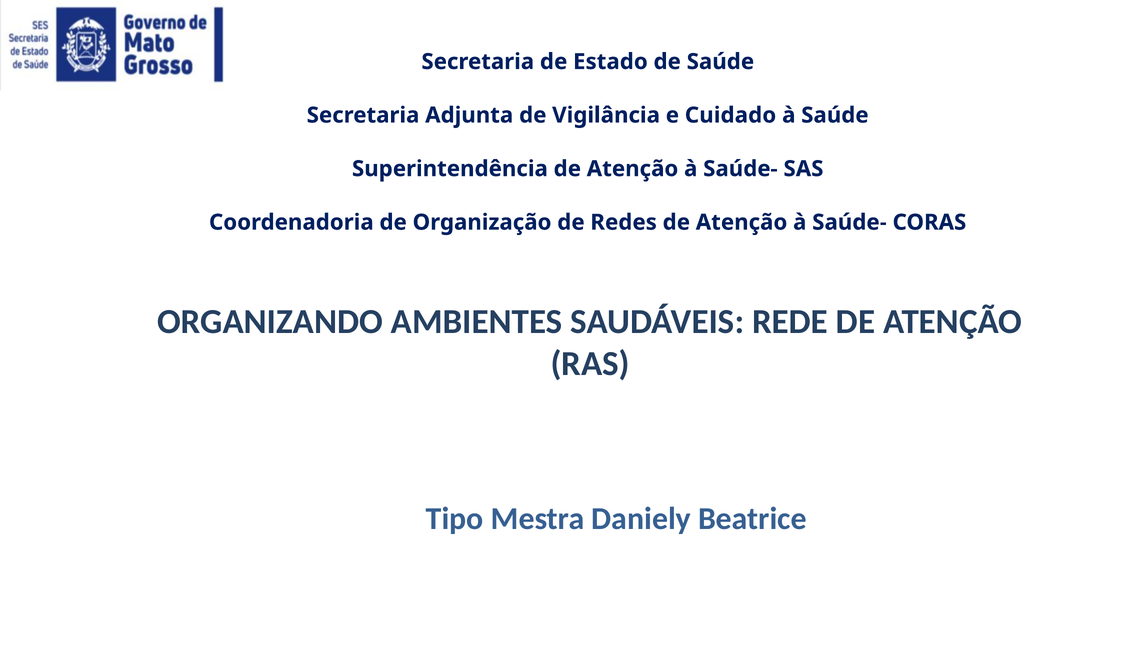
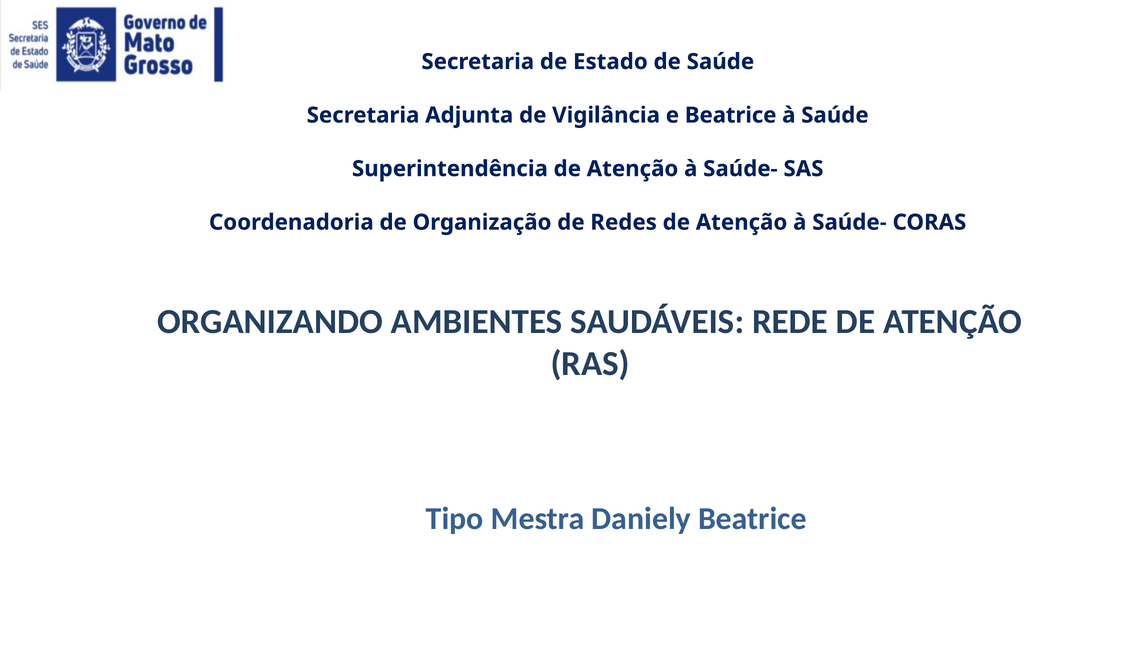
e Cuidado: Cuidado -> Beatrice (731, 115)
